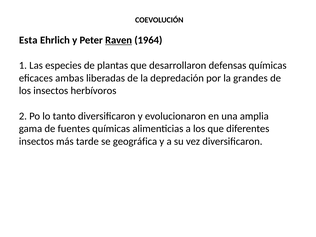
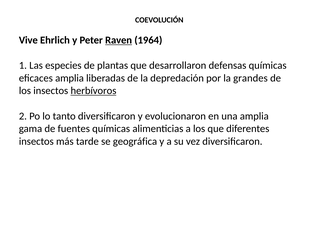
Esta: Esta -> Vive (28, 40)
eficaces ambas: ambas -> amplia (70, 78)
herbívoros underline: none -> present (93, 91)
